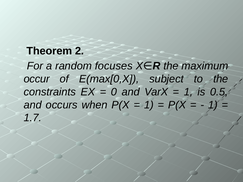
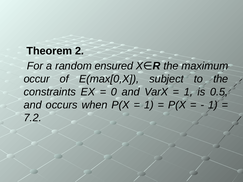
focuses: focuses -> ensured (114, 66)
1.7: 1.7 -> 7.2 (33, 118)
